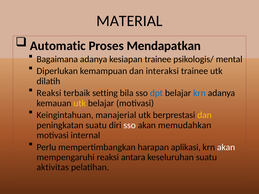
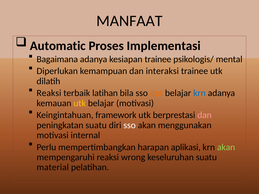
MATERIAL: MATERIAL -> MANFAAT (129, 21)
Mendapatkan: Mendapatkan -> Implementasi (164, 46)
setting: setting -> latihan (105, 93)
dpt colour: blue -> orange (156, 93)
manajerial: manajerial -> framework (116, 115)
dan colour: yellow -> pink (205, 115)
memudahkan: memudahkan -> menggunakan (185, 125)
akan colour: white -> light green (226, 147)
antara: antara -> wrong (133, 157)
aktivitas: aktivitas -> material (53, 168)
